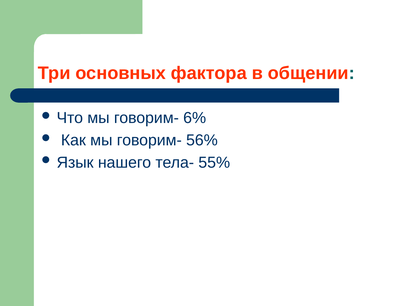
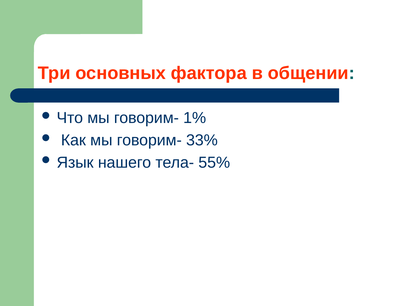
6%: 6% -> 1% (195, 118)
56%: 56% -> 33% (202, 140)
